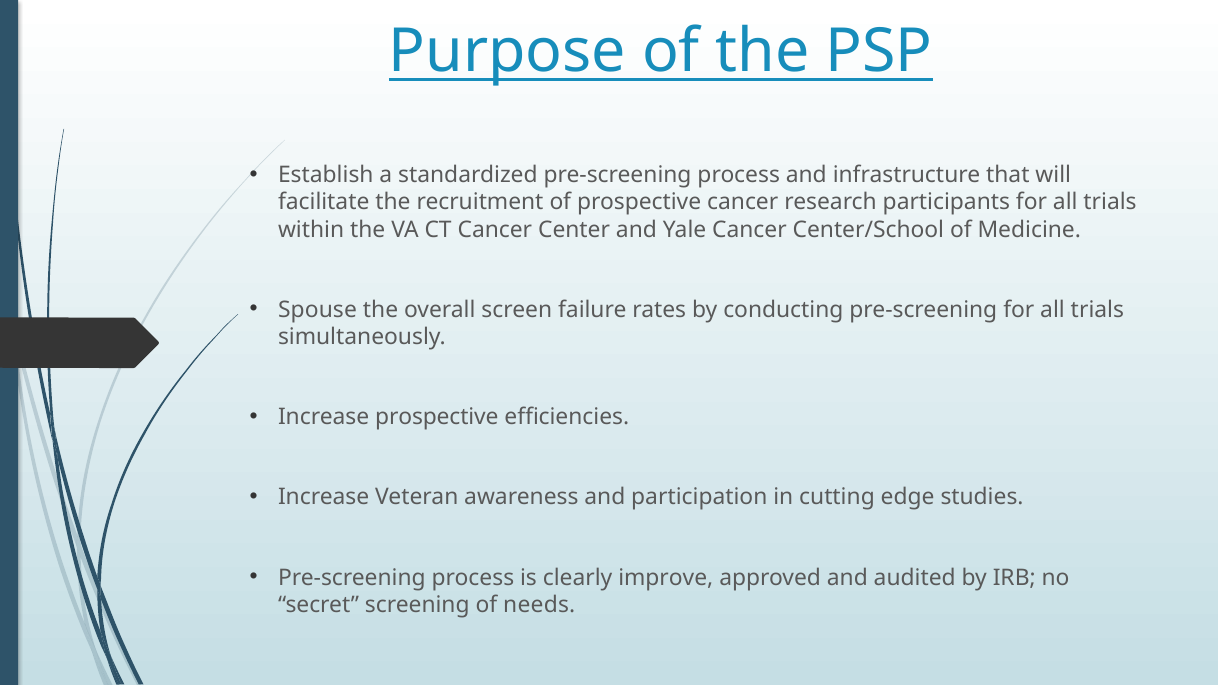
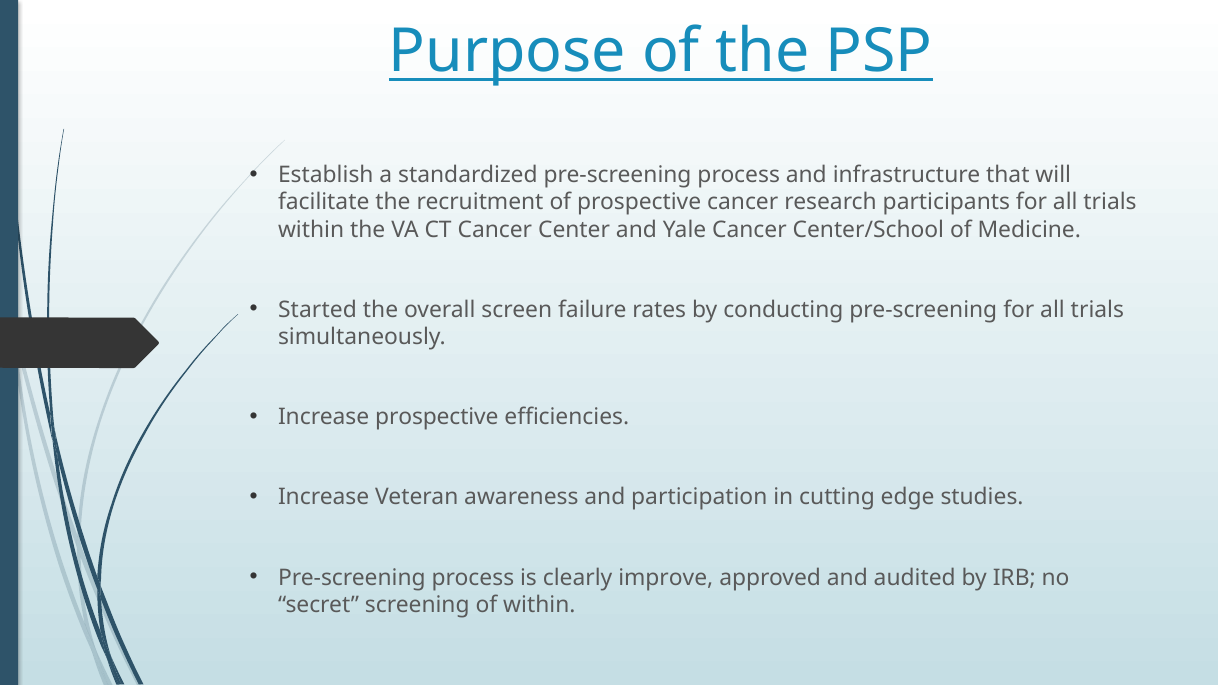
Spouse: Spouse -> Started (317, 310)
of needs: needs -> within (539, 605)
